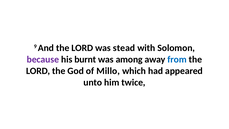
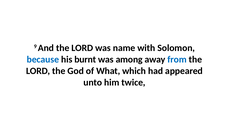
stead: stead -> name (124, 48)
because colour: purple -> blue (43, 59)
Millo: Millo -> What (108, 71)
